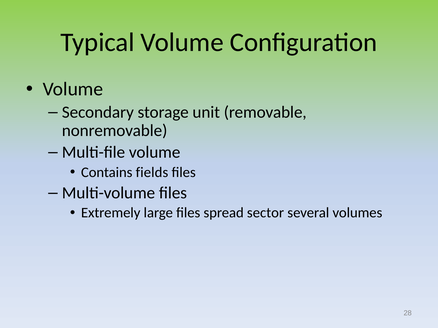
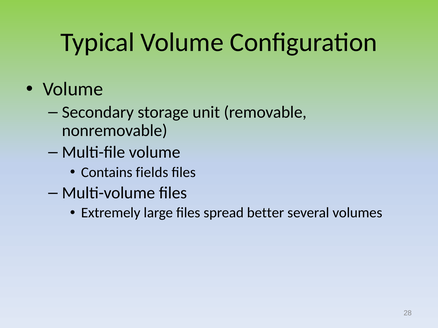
sector: sector -> better (266, 213)
